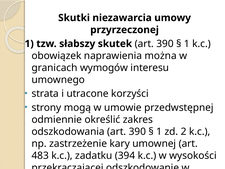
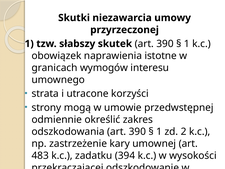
można: można -> istotne (161, 56)
